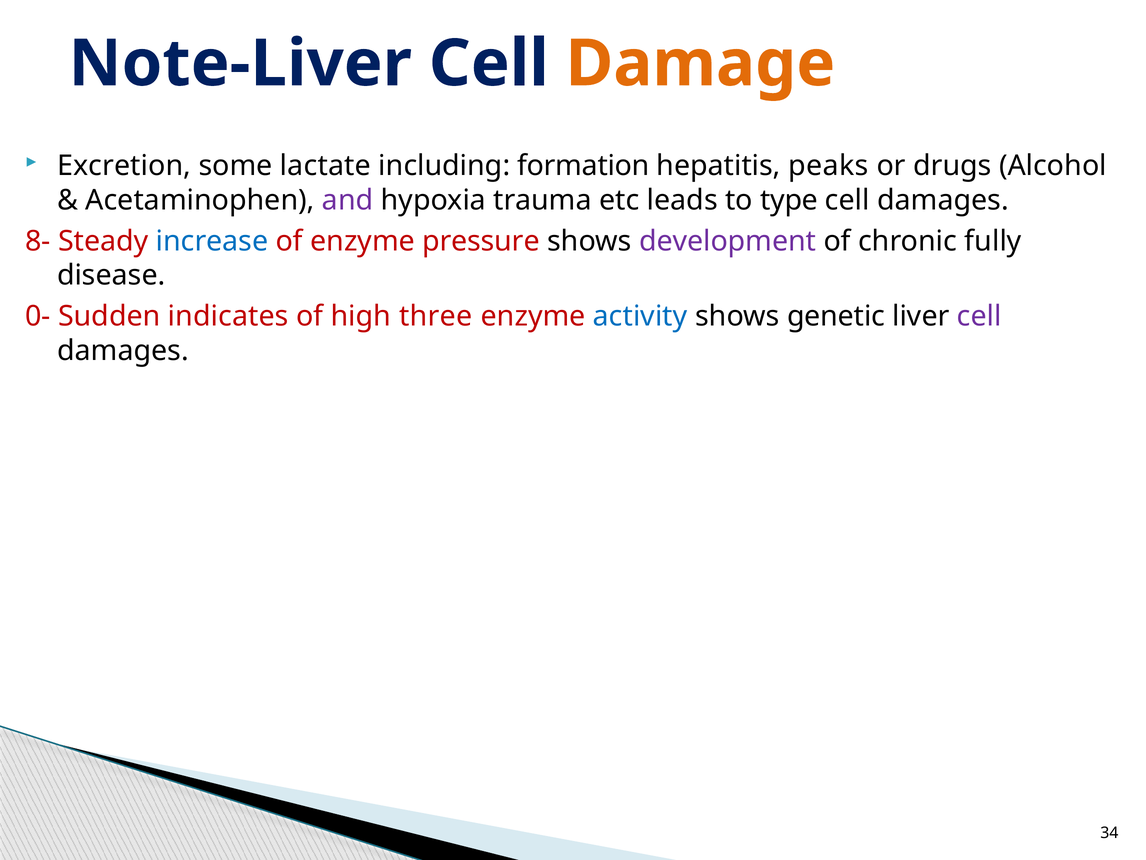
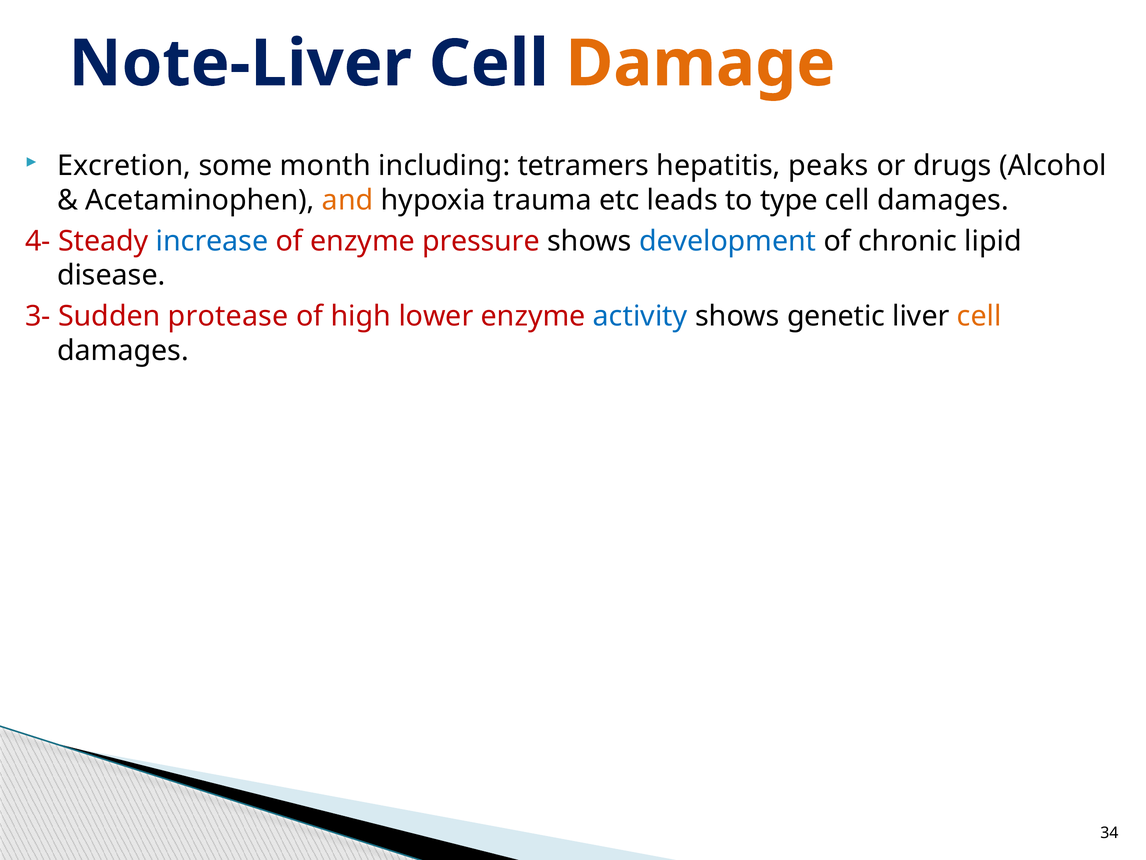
lactate: lactate -> month (325, 166)
formation: formation -> tetramers (583, 166)
and colour: purple -> orange (348, 200)
8-: 8- -> 4- (38, 241)
development colour: purple -> blue (728, 241)
fully: fully -> lipid (993, 241)
0-: 0- -> 3- (38, 316)
indicates: indicates -> protease (228, 316)
three: three -> lower (436, 316)
cell colour: purple -> orange (979, 316)
